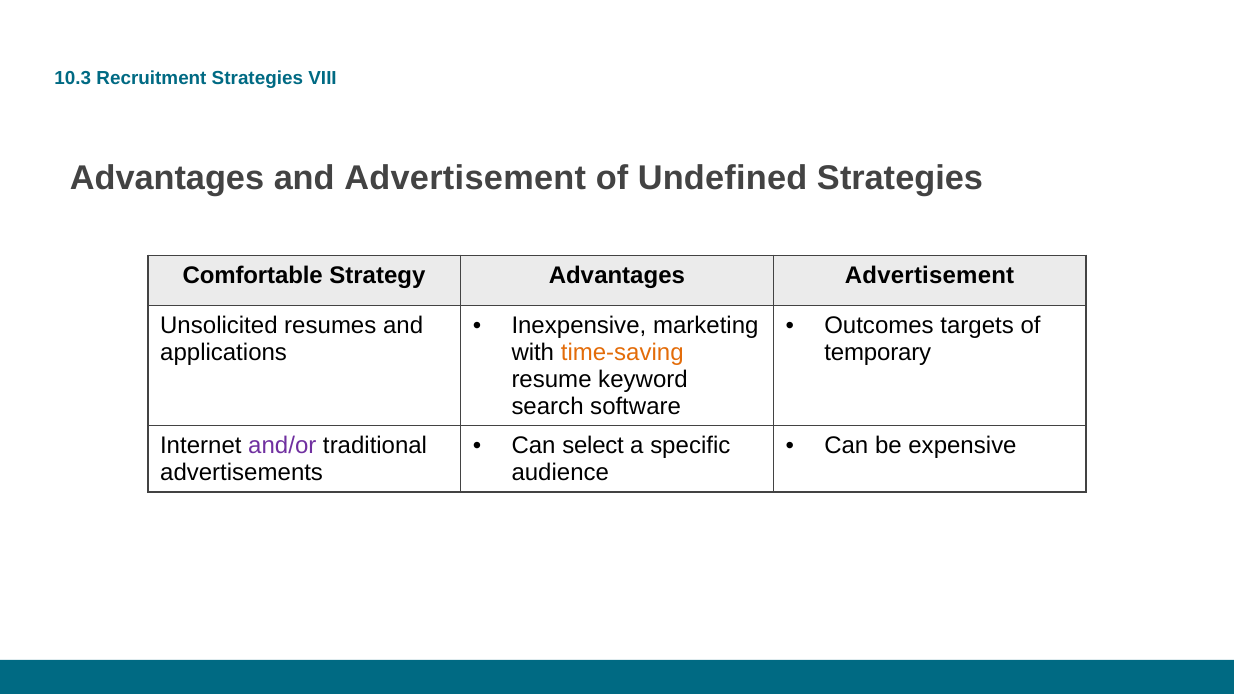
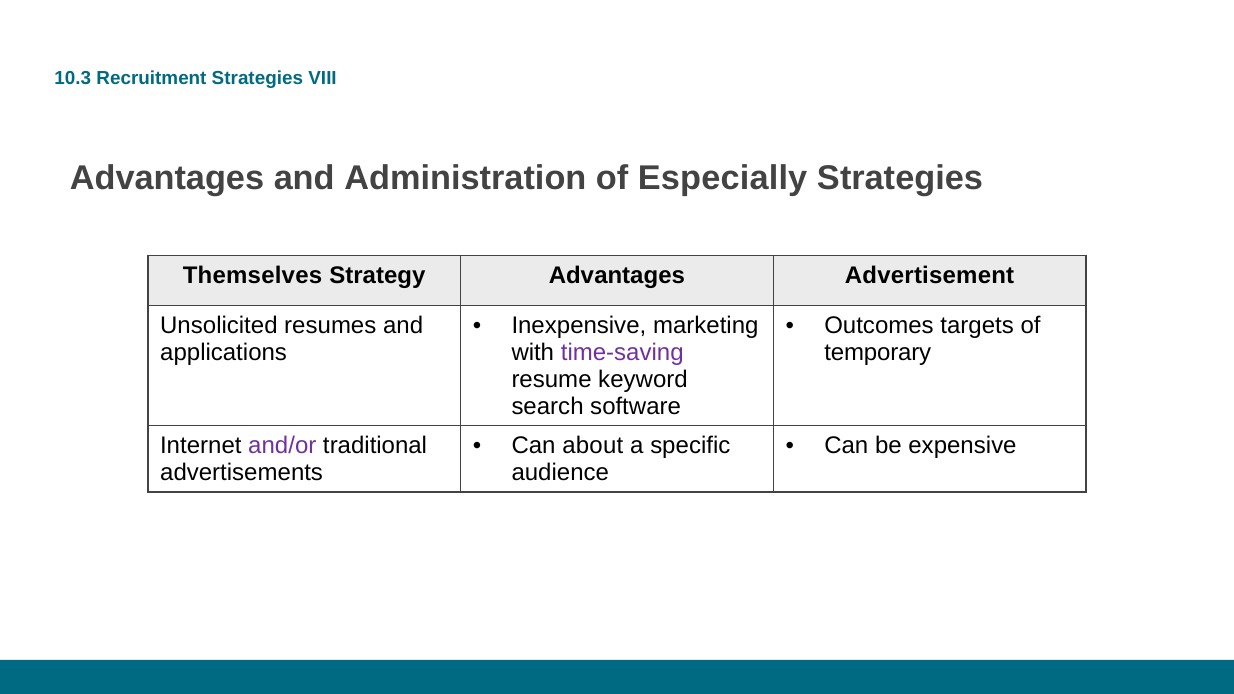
and Advertisement: Advertisement -> Administration (465, 178)
Undefined: Undefined -> Especially (723, 178)
Comfortable: Comfortable -> Themselves (252, 276)
time-saving colour: orange -> purple (622, 353)
select: select -> about (593, 446)
